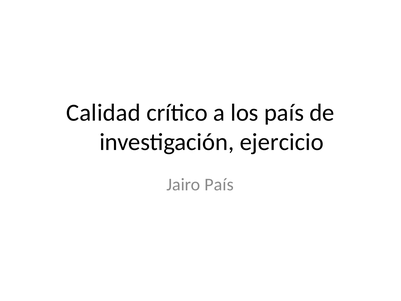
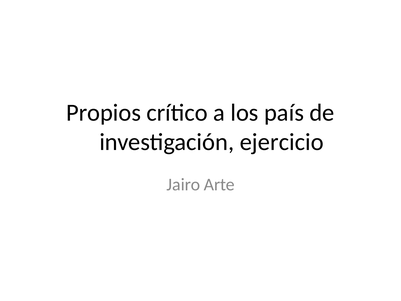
Calidad: Calidad -> Propios (104, 113)
Jairo País: País -> Arte (219, 184)
